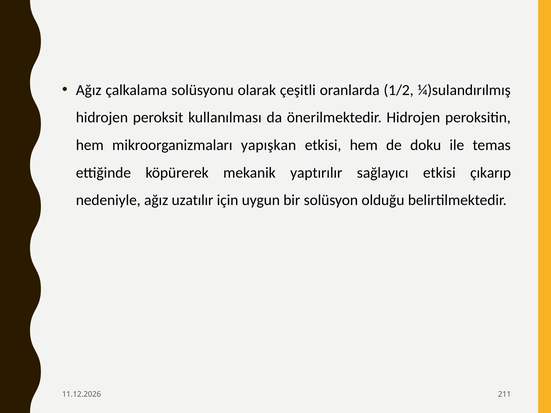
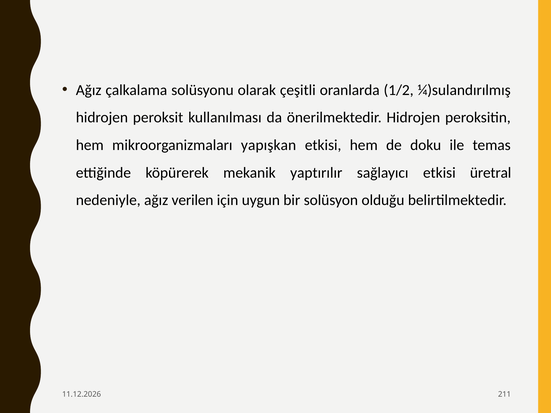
çıkarıp: çıkarıp -> üretral (491, 173)
uzatılır: uzatılır -> verilen (193, 200)
